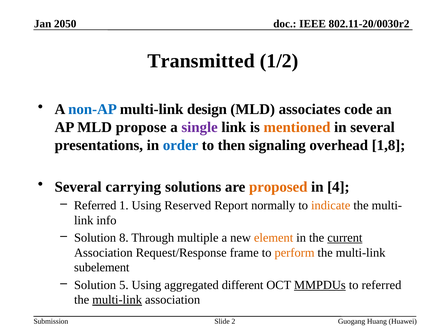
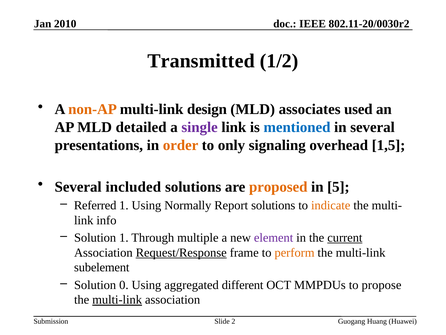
2050: 2050 -> 2010 (65, 24)
non-AP colour: blue -> orange (93, 109)
code: code -> used (358, 109)
propose: propose -> detailed (141, 127)
mentioned colour: orange -> blue (297, 127)
order colour: blue -> orange (181, 145)
then: then -> only (231, 145)
1,8: 1,8 -> 1,5 (389, 145)
carrying: carrying -> included (133, 187)
4: 4 -> 5 (338, 187)
Reserved: Reserved -> Normally (188, 205)
Report normally: normally -> solutions (273, 205)
Solution 8: 8 -> 1 (124, 237)
element colour: orange -> purple (274, 237)
Request/Response underline: none -> present (181, 252)
5: 5 -> 0 (124, 284)
MMPDUs underline: present -> none (320, 284)
to referred: referred -> propose (382, 284)
